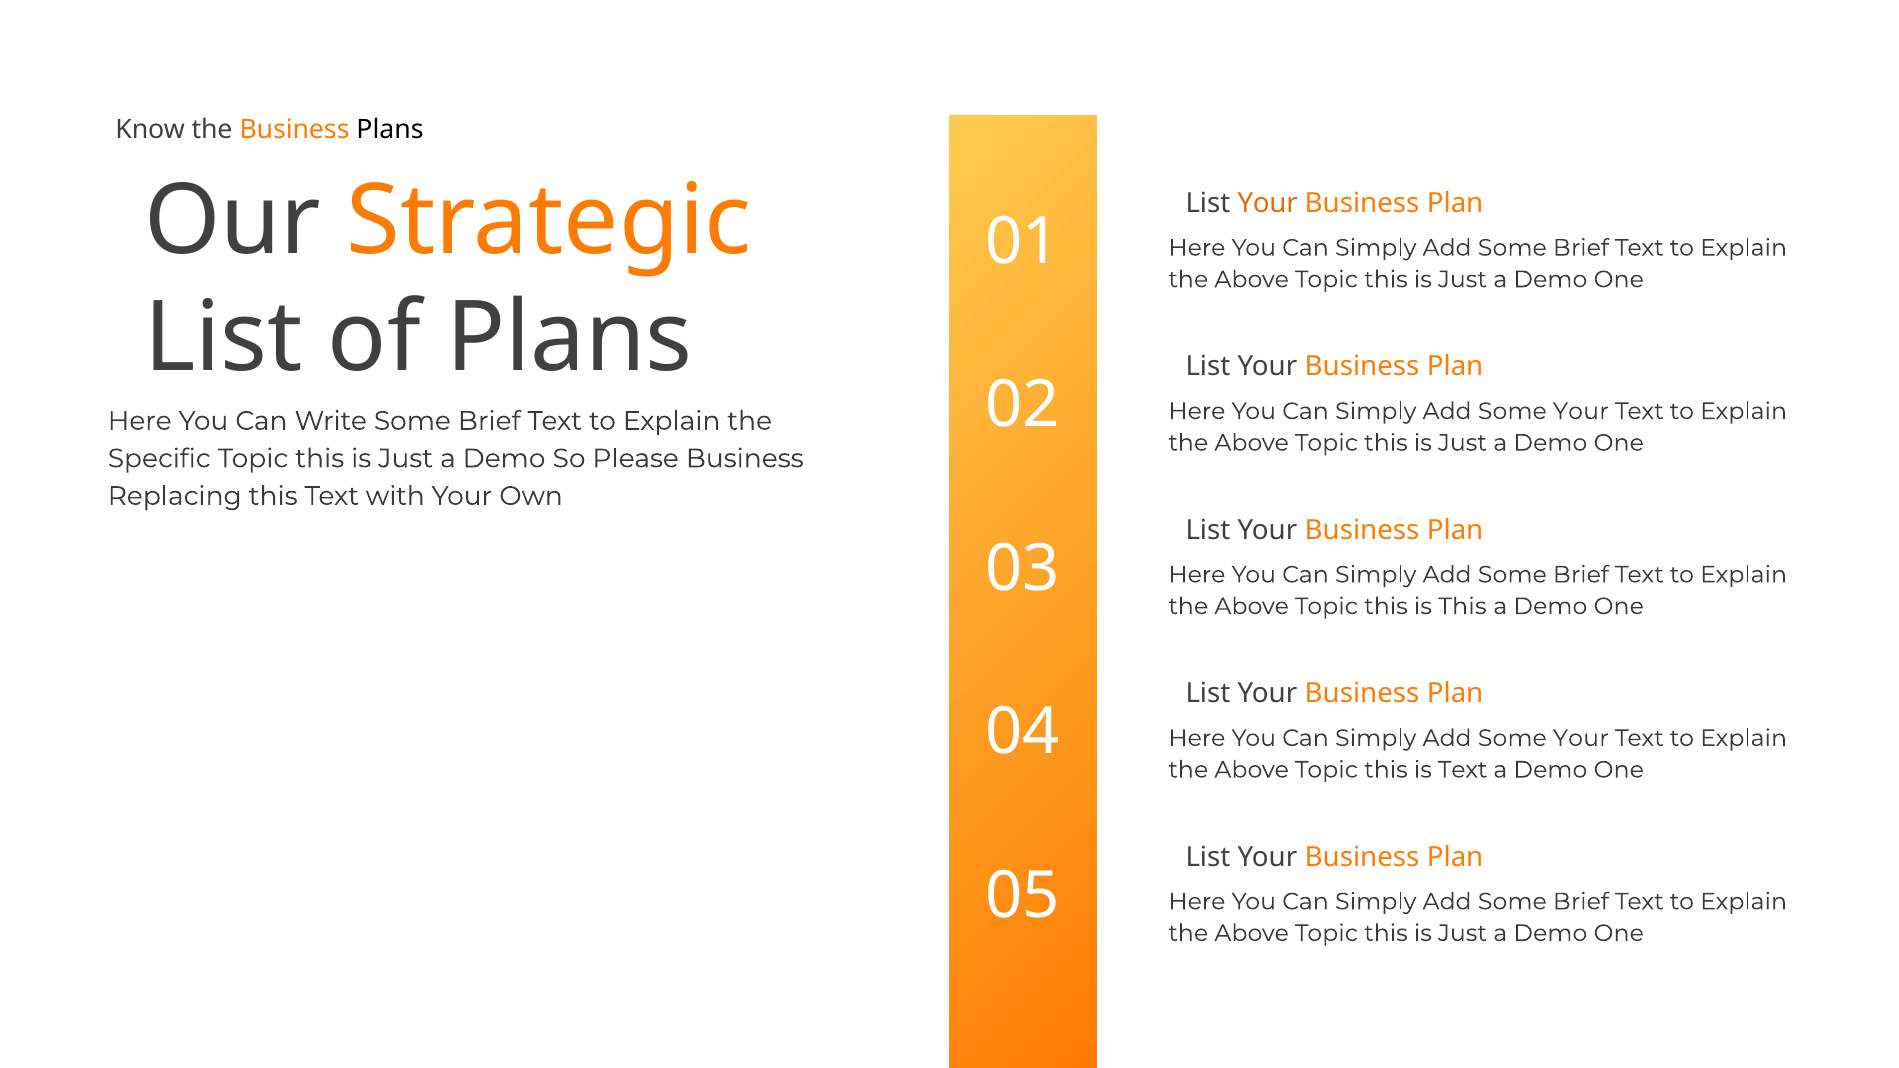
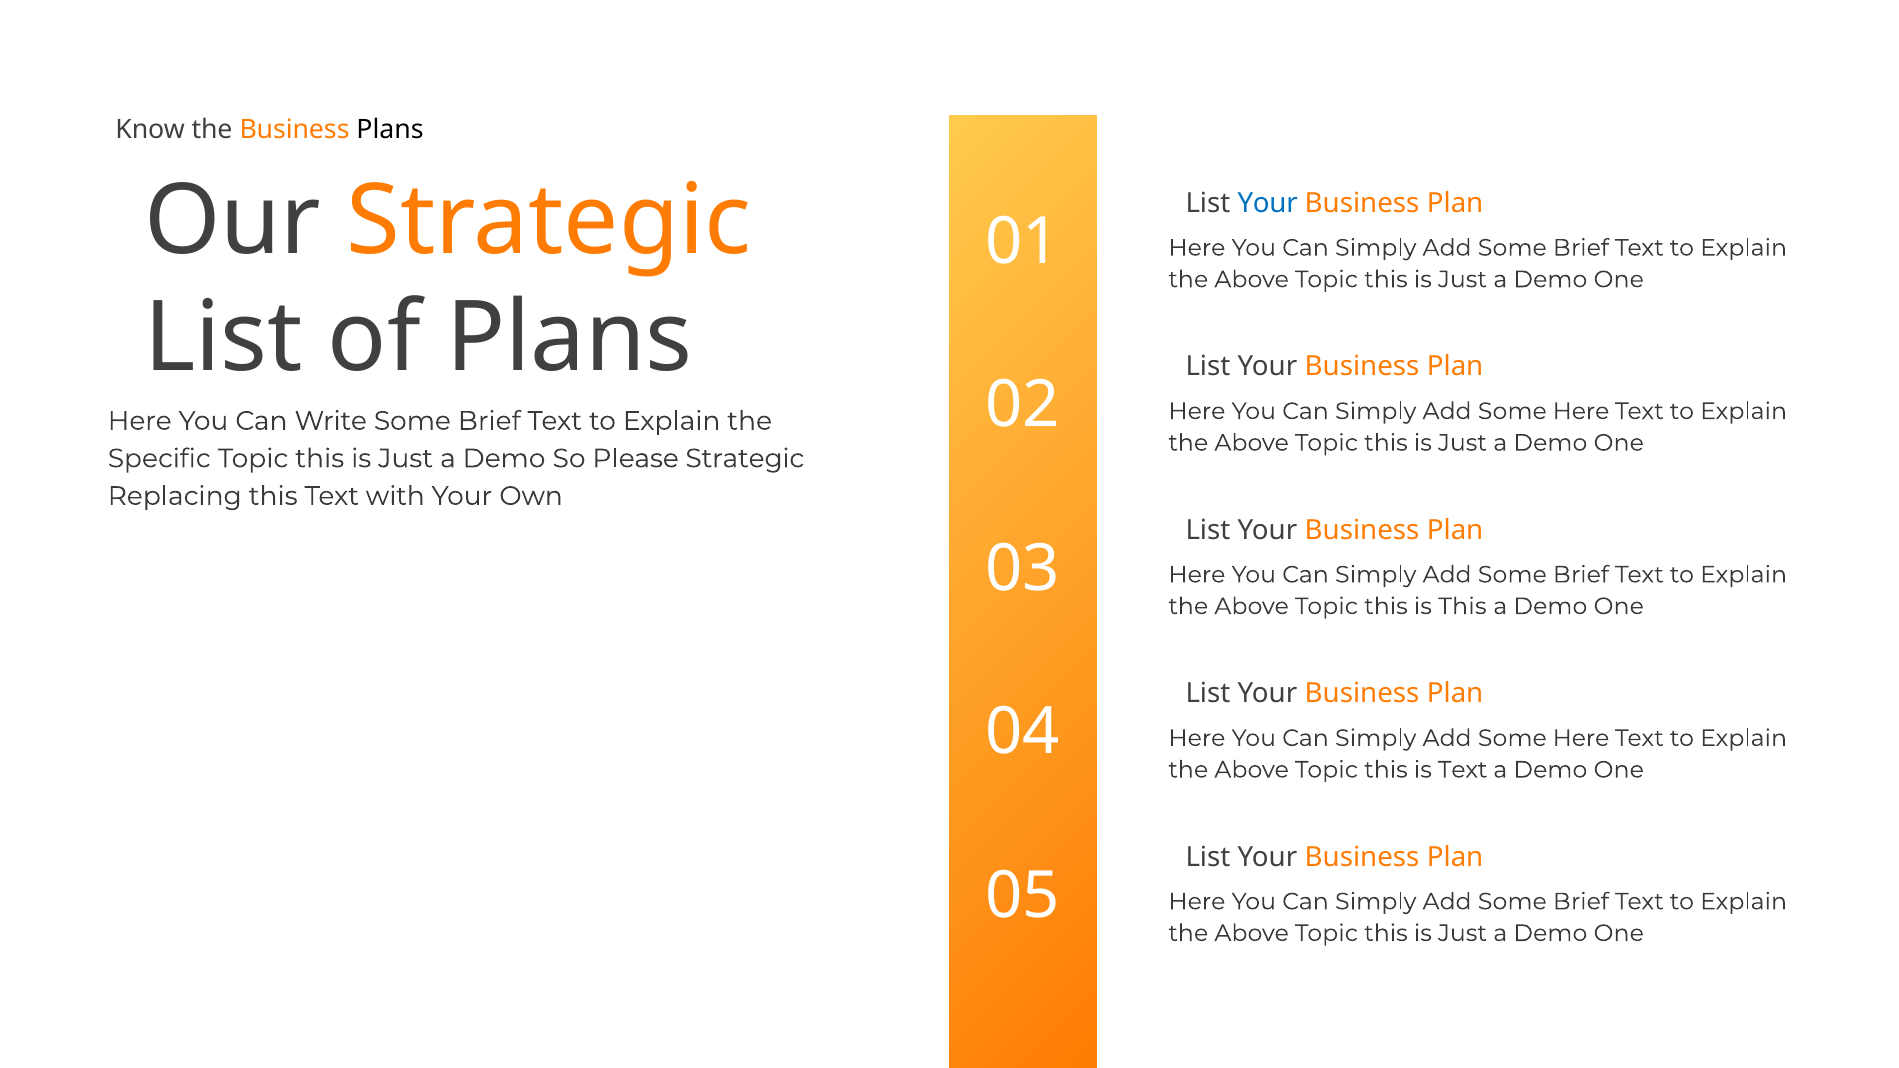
Your colour: orange -> blue (1268, 203)
Your: Your -> Here (1581, 411)
Please Business: Business -> Strategic (745, 459)
Your: Your -> Here (1581, 738)
